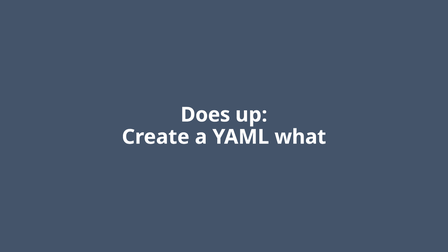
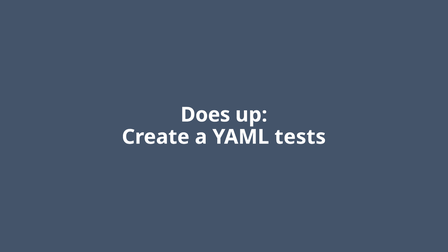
what: what -> tests (300, 137)
